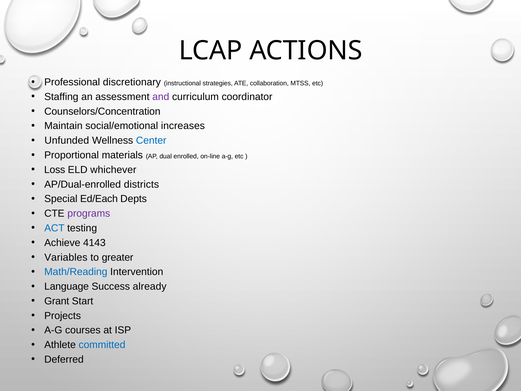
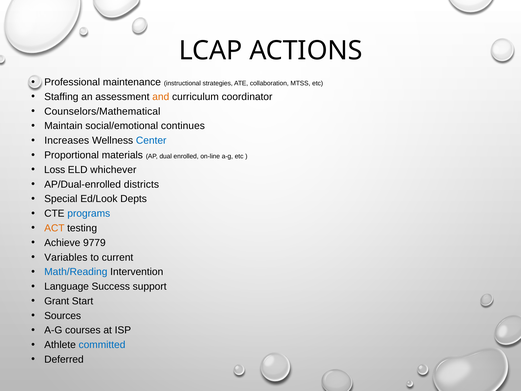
discretionary: discretionary -> maintenance (132, 82)
and colour: purple -> orange (161, 97)
Counselors/Concentration: Counselors/Concentration -> Counselors/Mathematical (102, 111)
increases: increases -> continues (183, 126)
Unfunded: Unfunded -> Increases (67, 140)
Ed/Each: Ed/Each -> Ed/Look (99, 199)
programs colour: purple -> blue (89, 213)
ACT colour: blue -> orange (54, 228)
4143: 4143 -> 9779 (94, 243)
greater: greater -> current (118, 257)
already: already -> support (150, 286)
Projects: Projects -> Sources (63, 315)
